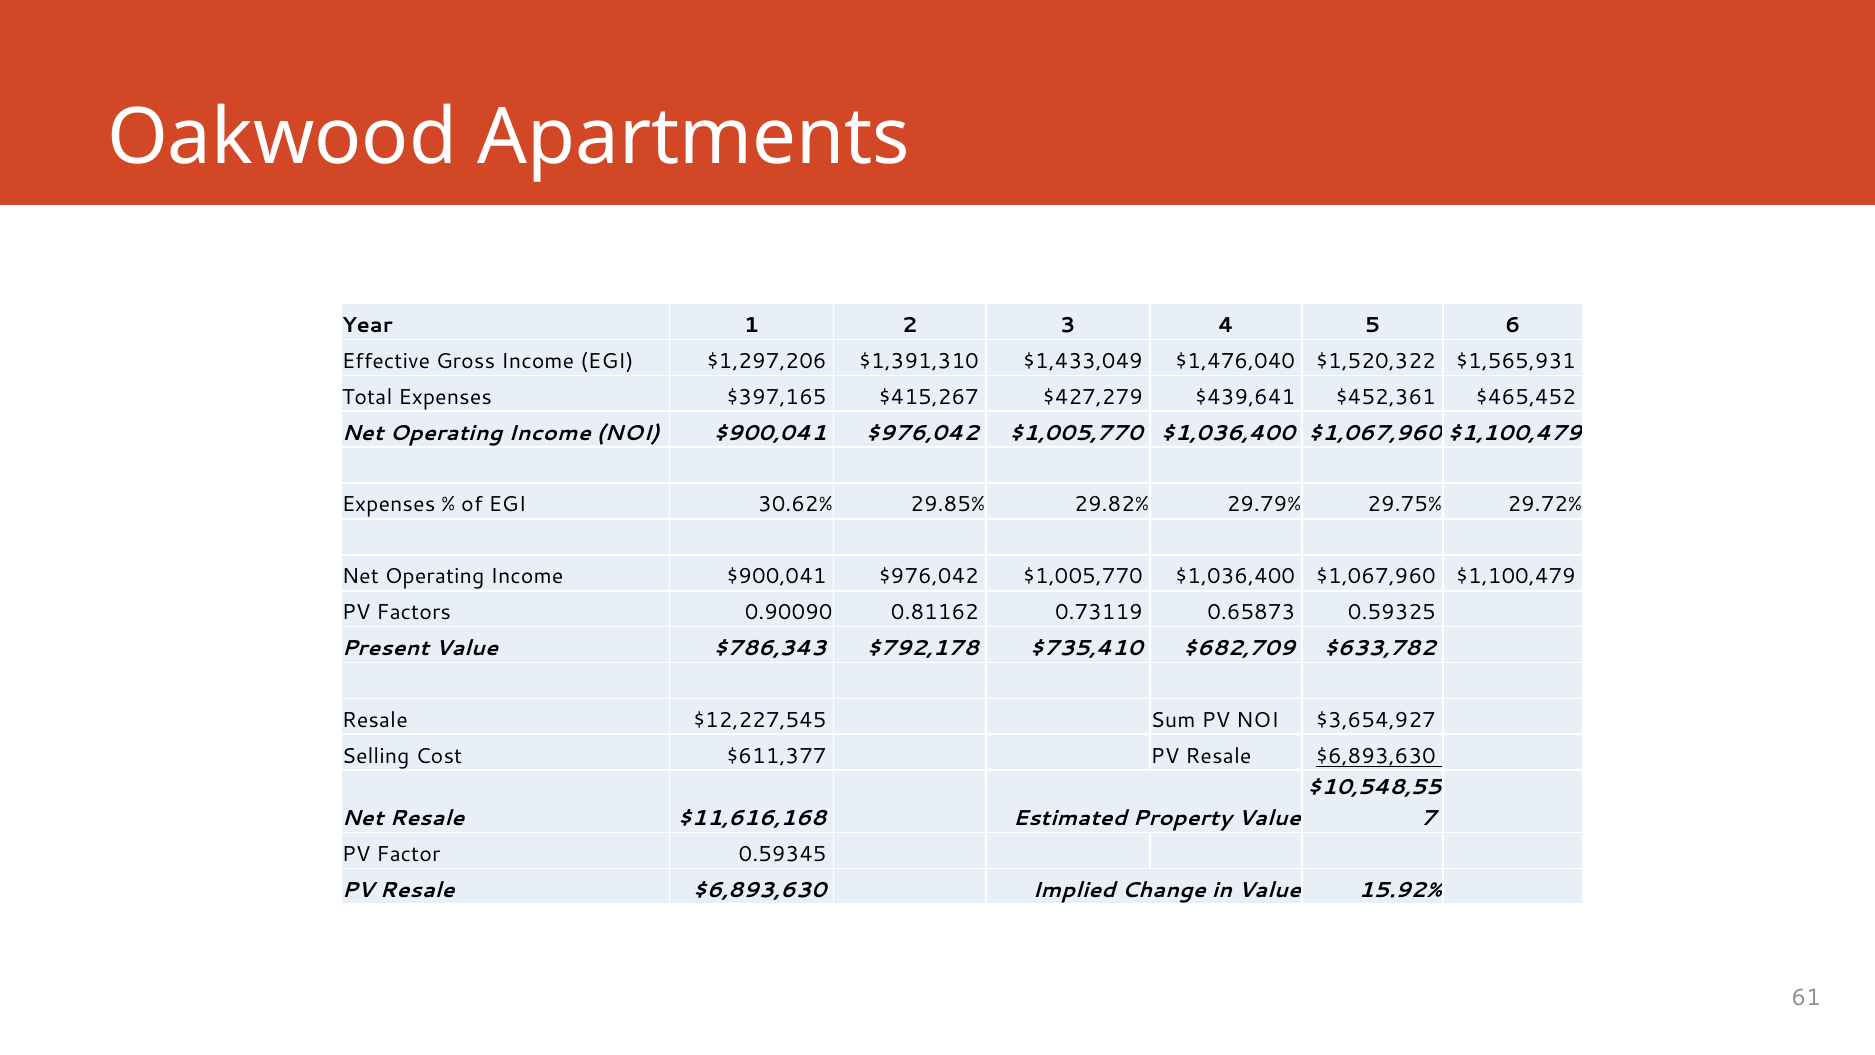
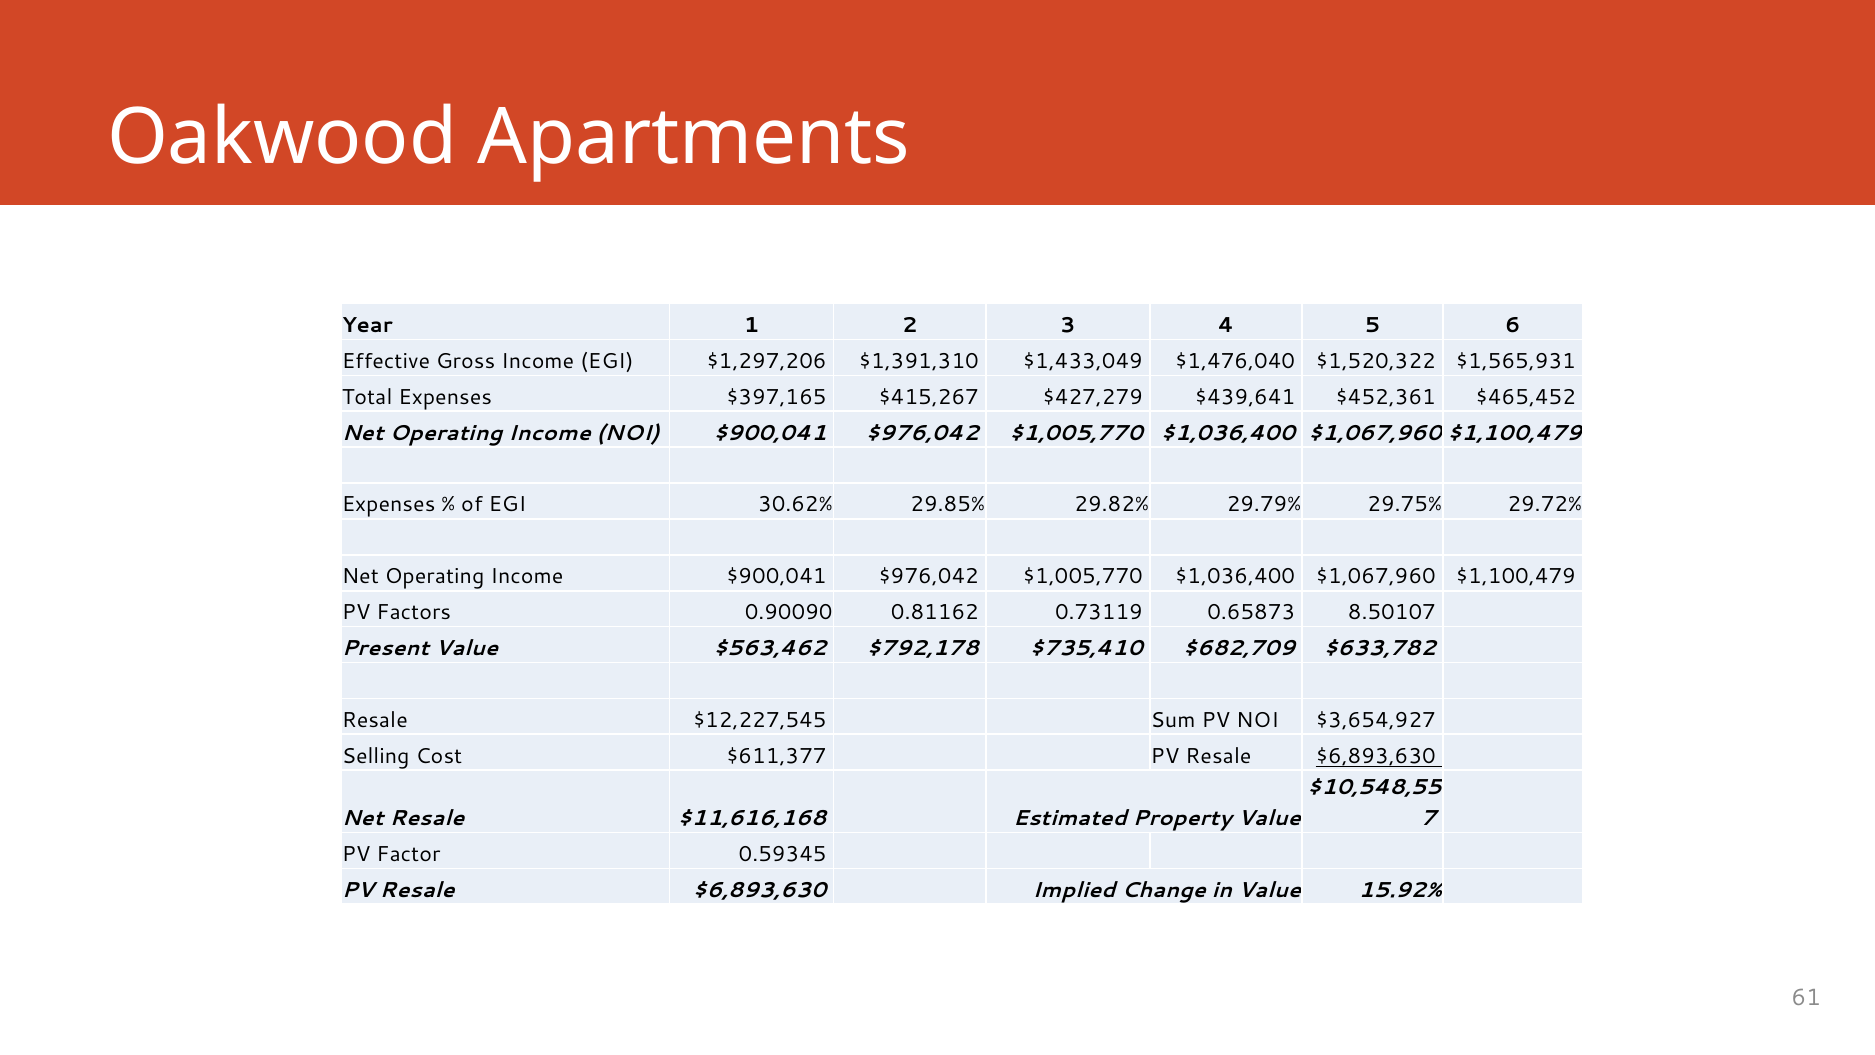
0.59325: 0.59325 -> 8.50107 (1392, 612)
$786,343: $786,343 -> $563,462 (770, 648)
